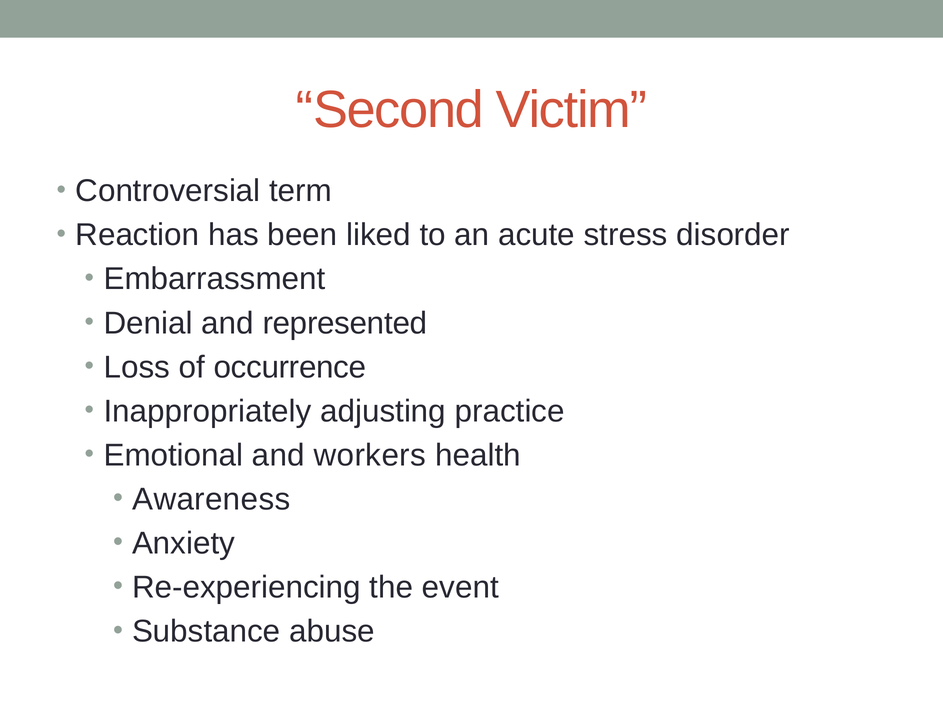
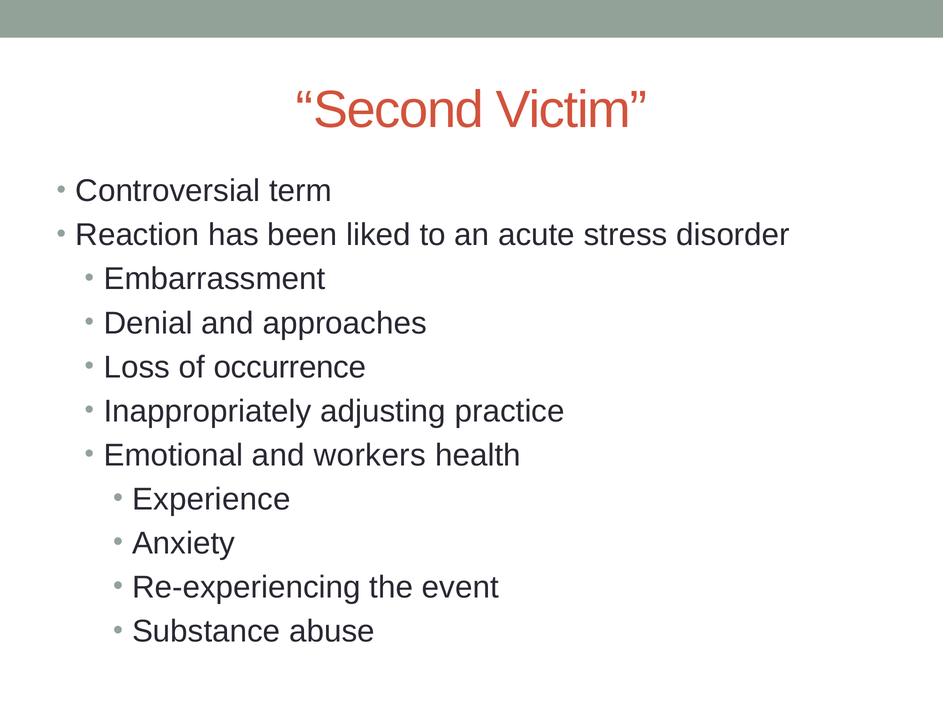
represented: represented -> approaches (345, 323)
Awareness: Awareness -> Experience (211, 499)
